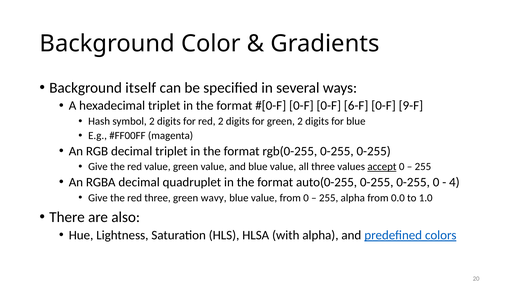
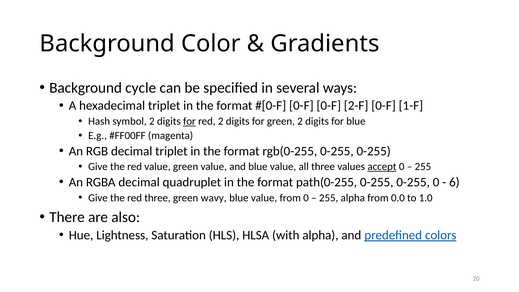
itself: itself -> cycle (141, 88)
6-F: 6-F -> 2-F (356, 106)
9-F: 9-F -> 1-F (411, 106)
for underline: none -> present (189, 121)
auto(0-255: auto(0-255 -> path(0-255 (327, 182)
4: 4 -> 6 (454, 182)
